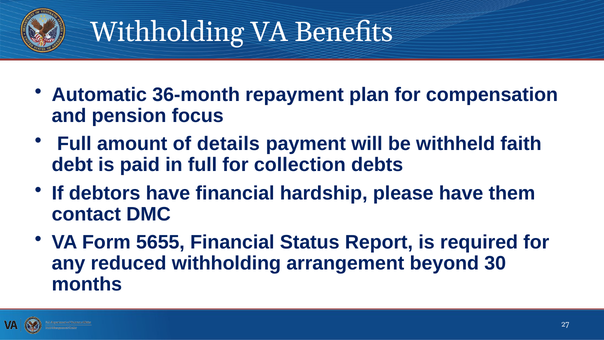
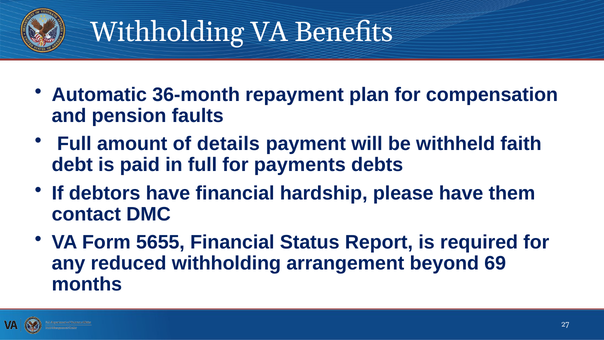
focus: focus -> faults (198, 116)
collection: collection -> payments (300, 165)
30: 30 -> 69 (495, 263)
